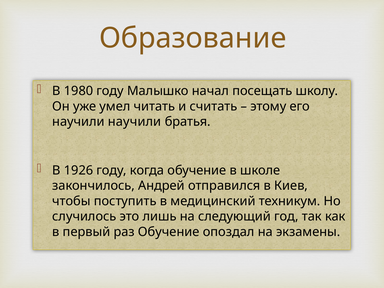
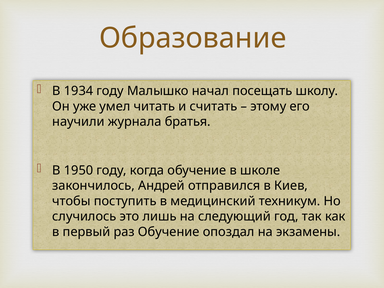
1980: 1980 -> 1934 (79, 91)
научили научили: научили -> журнала (135, 122)
1926: 1926 -> 1950 (79, 170)
